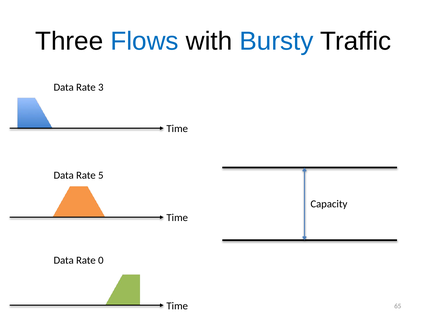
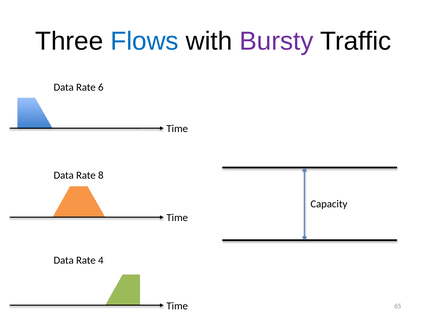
Bursty colour: blue -> purple (276, 41)
3: 3 -> 6 (101, 87)
5: 5 -> 8 (101, 175)
0: 0 -> 4 (101, 260)
